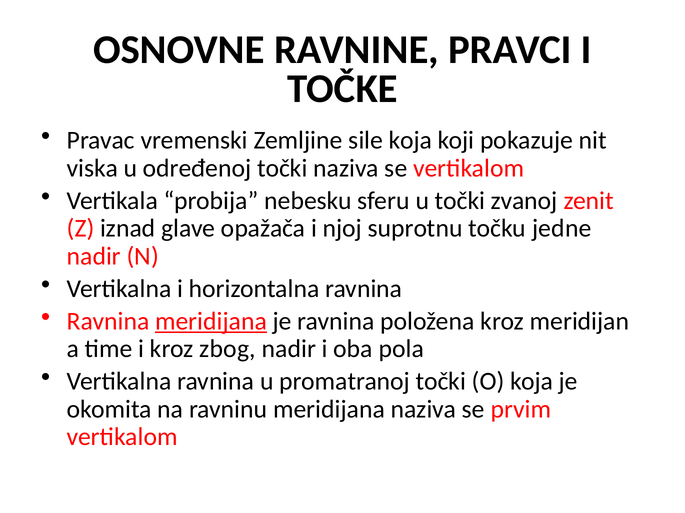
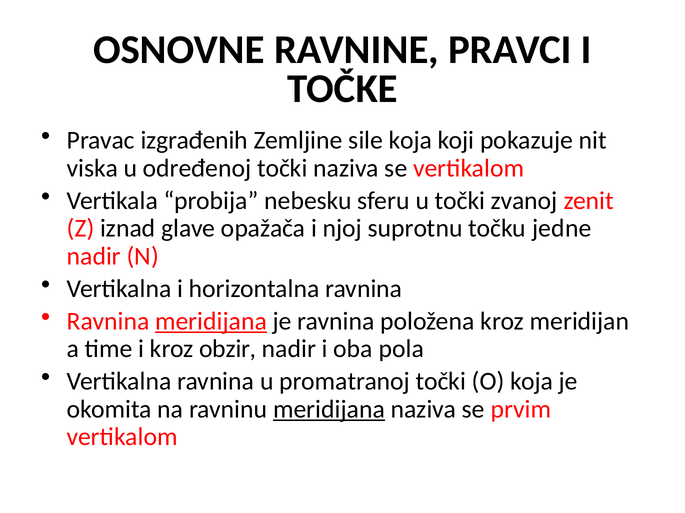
vremenski: vremenski -> izgrađenih (194, 141)
zbog: zbog -> obzir (228, 349)
meridijana underline: none -> present (329, 410)
